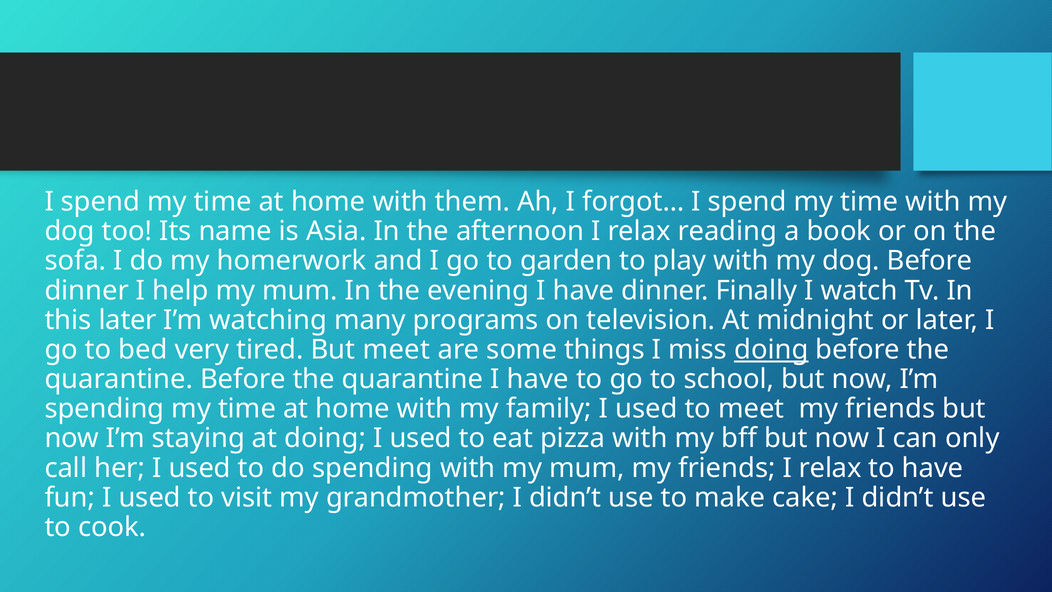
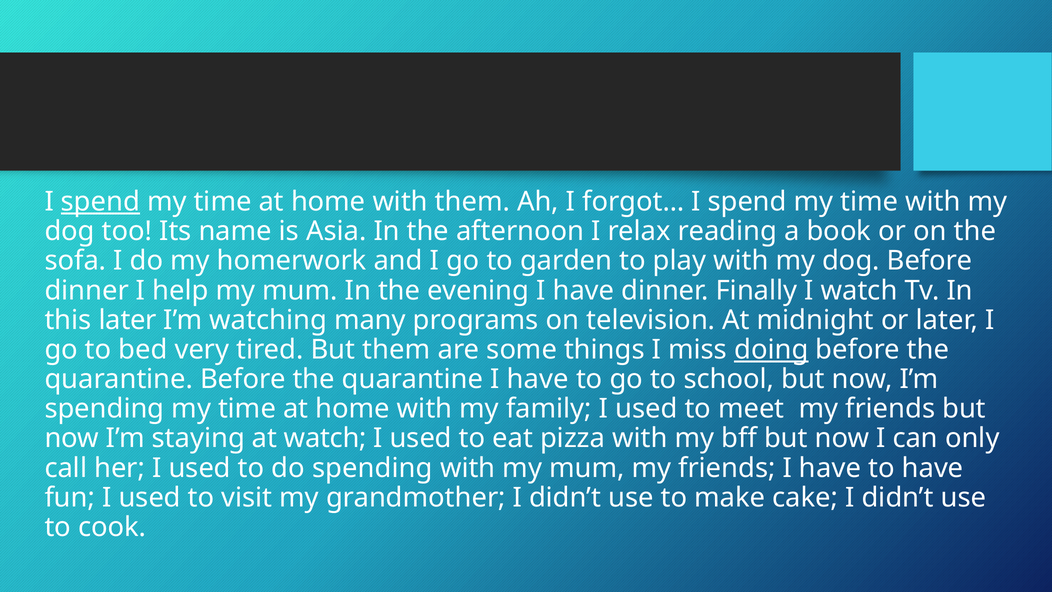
spend underline: none -> present (100, 202)
But meet: meet -> them (396, 350)
at doing: doing -> watch (325, 438)
friends I relax: relax -> have (830, 468)
